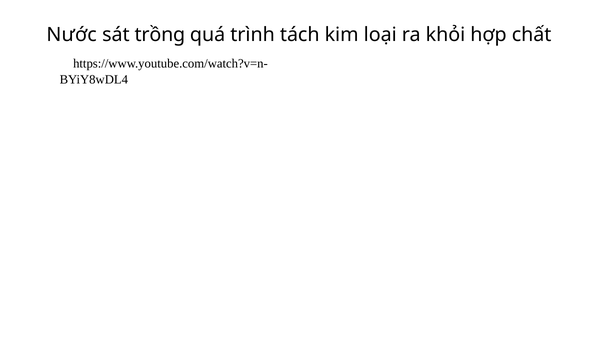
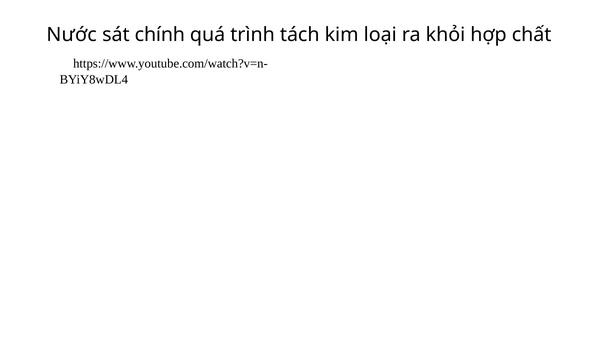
trồng: trồng -> chính (160, 35)
